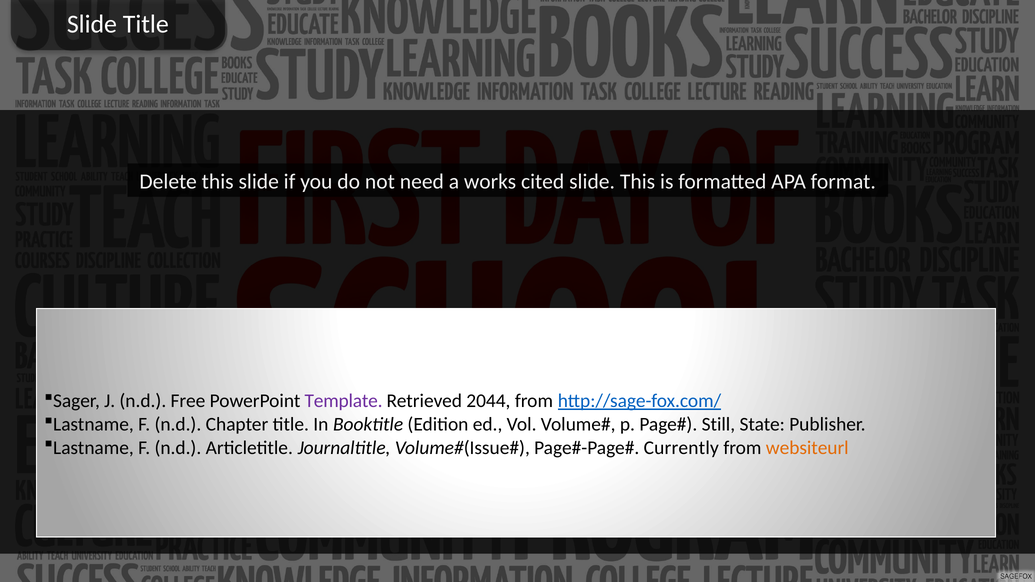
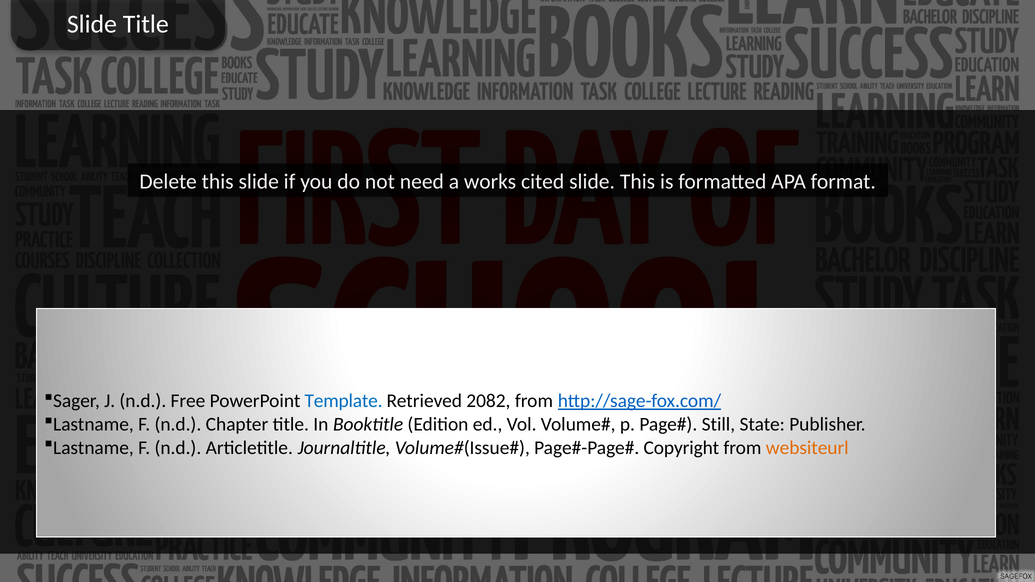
Template colour: purple -> blue (344, 401)
2044: 2044 -> 2082 (488, 401)
Currently: Currently -> Copyright (681, 448)
